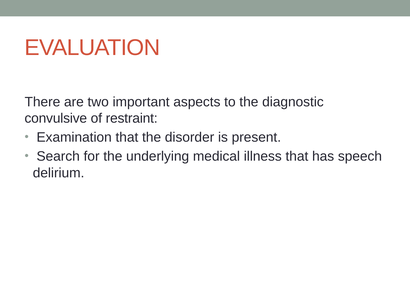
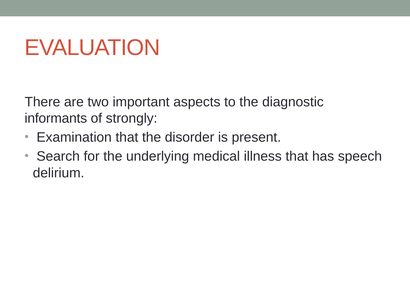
convulsive: convulsive -> informants (56, 118)
restraint: restraint -> strongly (132, 118)
